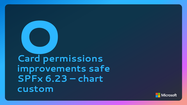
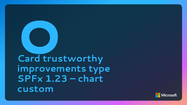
permissions: permissions -> trustworthy (73, 59)
safe: safe -> type (99, 69)
6.23: 6.23 -> 1.23 (56, 79)
